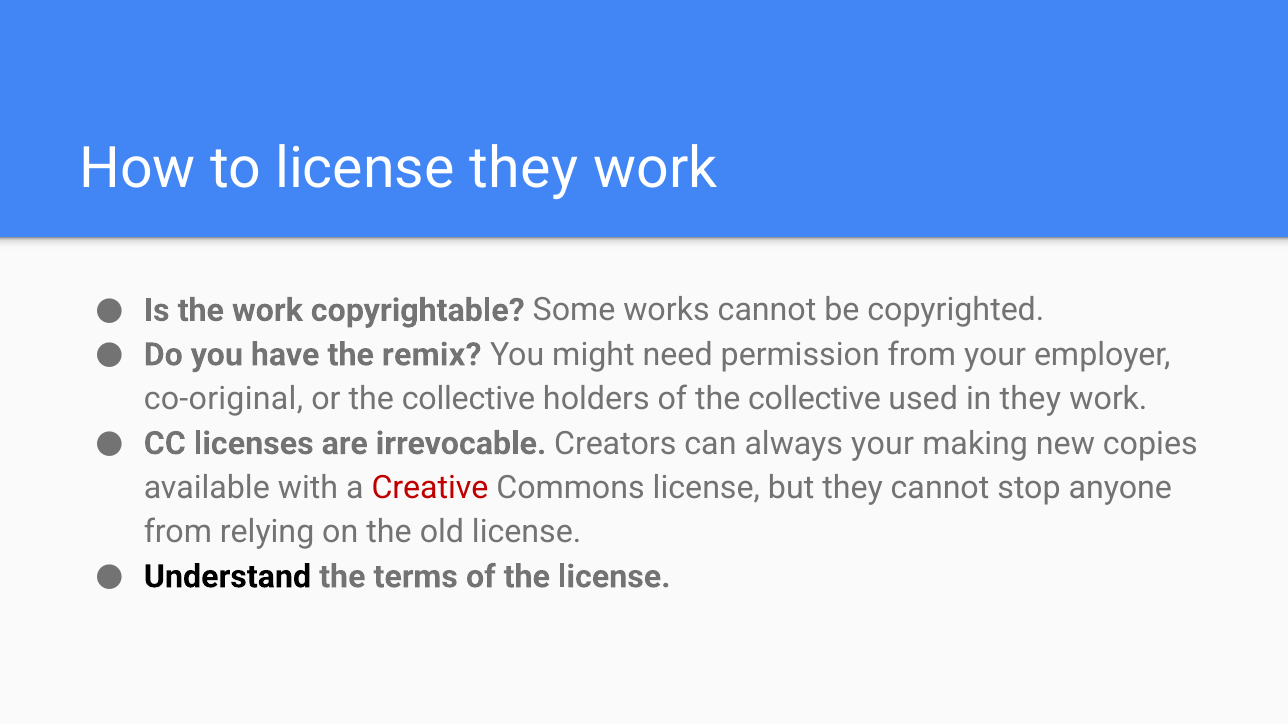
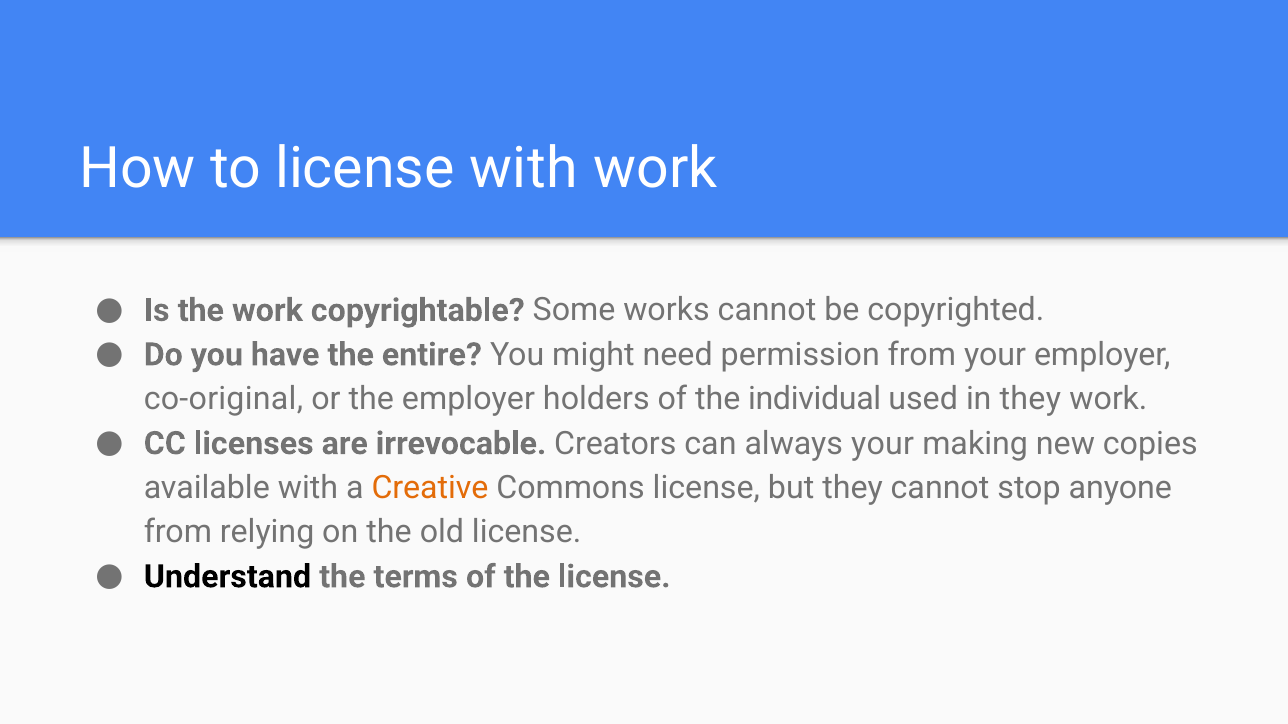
license they: they -> with (524, 169)
remix: remix -> entire (432, 355)
or the collective: collective -> employer (468, 399)
of the collective: collective -> individual (815, 399)
Creative colour: red -> orange (430, 488)
